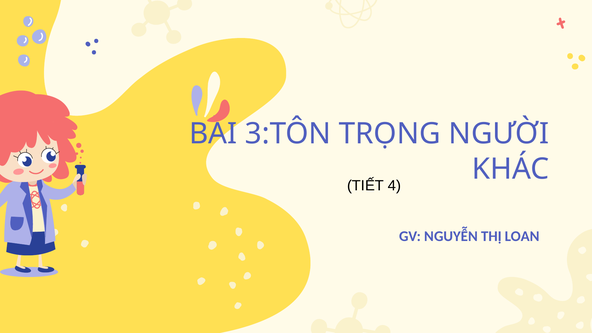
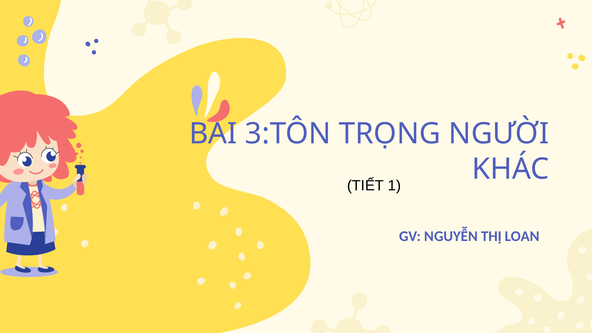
4: 4 -> 1 (394, 186)
